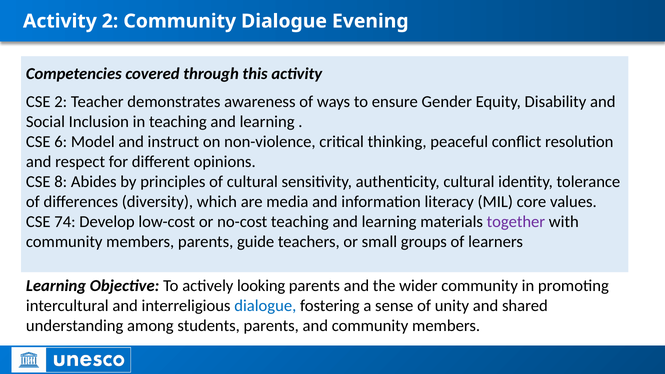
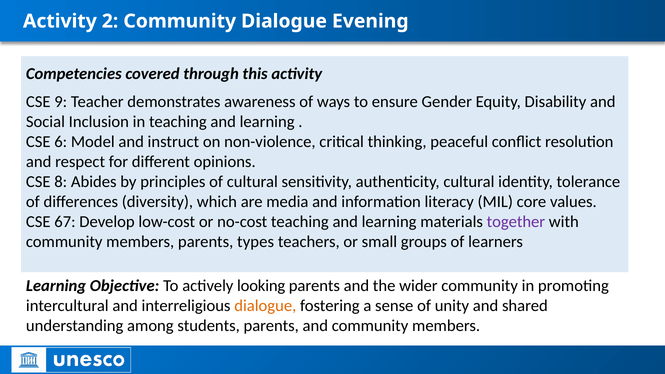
CSE 2: 2 -> 9 (61, 102)
74: 74 -> 67 (65, 222)
guide: guide -> types (256, 242)
dialogue colour: blue -> orange (265, 306)
